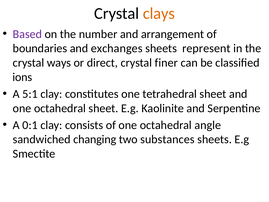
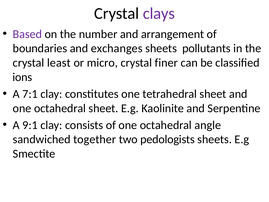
clays colour: orange -> purple (159, 13)
represent: represent -> pollutants (206, 48)
ways: ways -> least (59, 63)
direct: direct -> micro (102, 63)
5:1: 5:1 -> 7:1 (30, 94)
0:1: 0:1 -> 9:1 (30, 125)
changing: changing -> together (95, 139)
substances: substances -> pedologists (168, 139)
